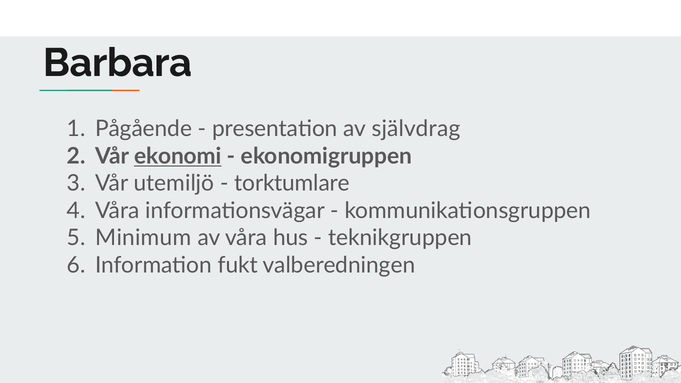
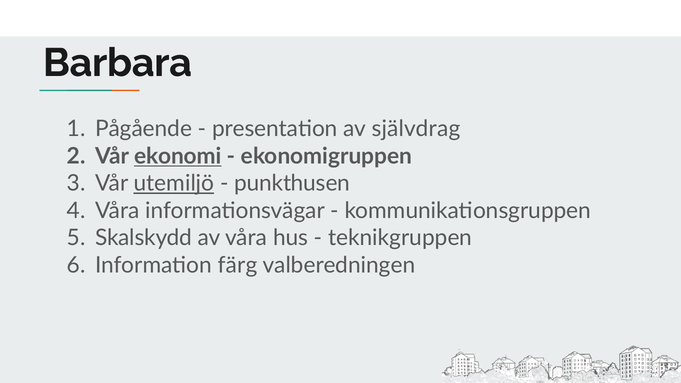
utemiljö underline: none -> present (174, 184)
torktumlare: torktumlare -> punkthusen (292, 184)
Minimum: Minimum -> Skalskydd (144, 238)
fukt: fukt -> färg (238, 265)
